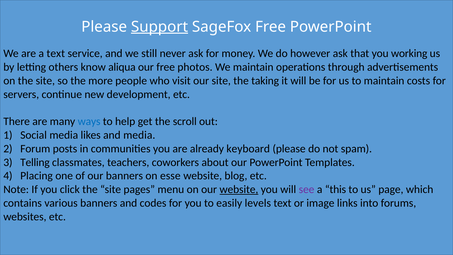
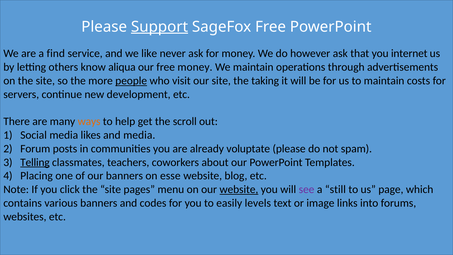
a text: text -> find (56, 53)
still: still -> like (149, 53)
working: working -> internet (409, 53)
free photos: photos -> money (195, 67)
people underline: none -> present (131, 81)
ways colour: blue -> orange (89, 121)
keyboard: keyboard -> voluptate (248, 149)
Telling underline: none -> present (35, 162)
this: this -> still (335, 189)
